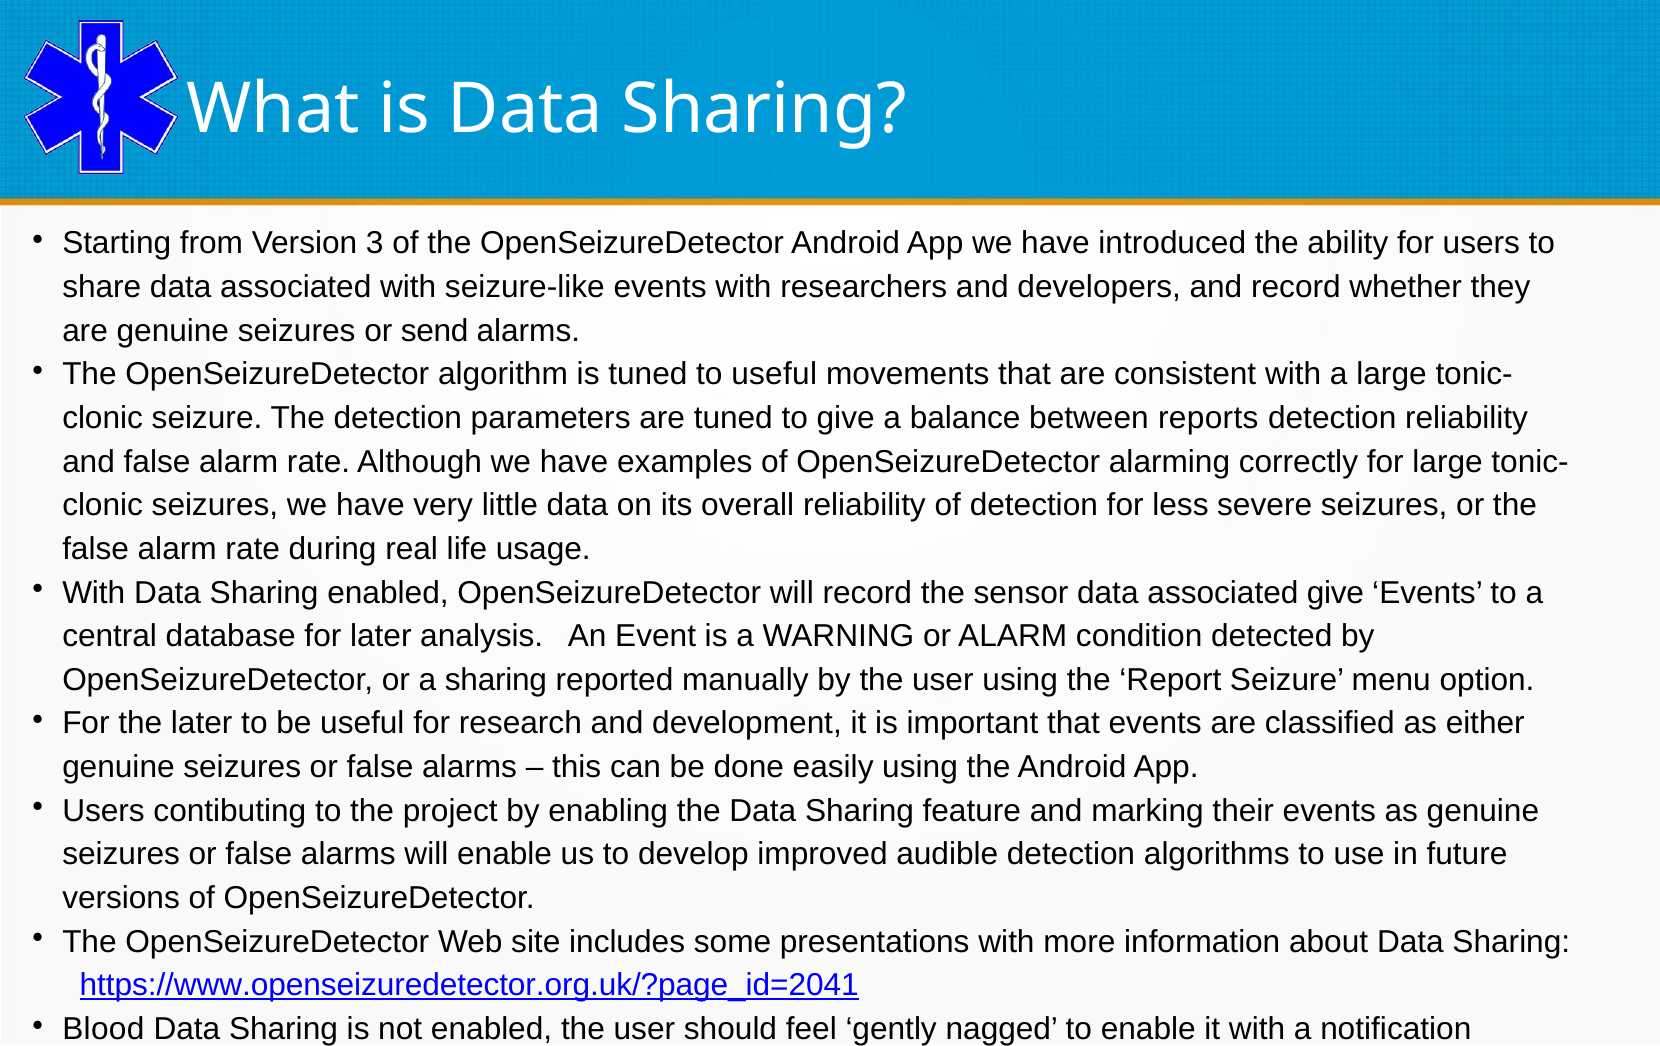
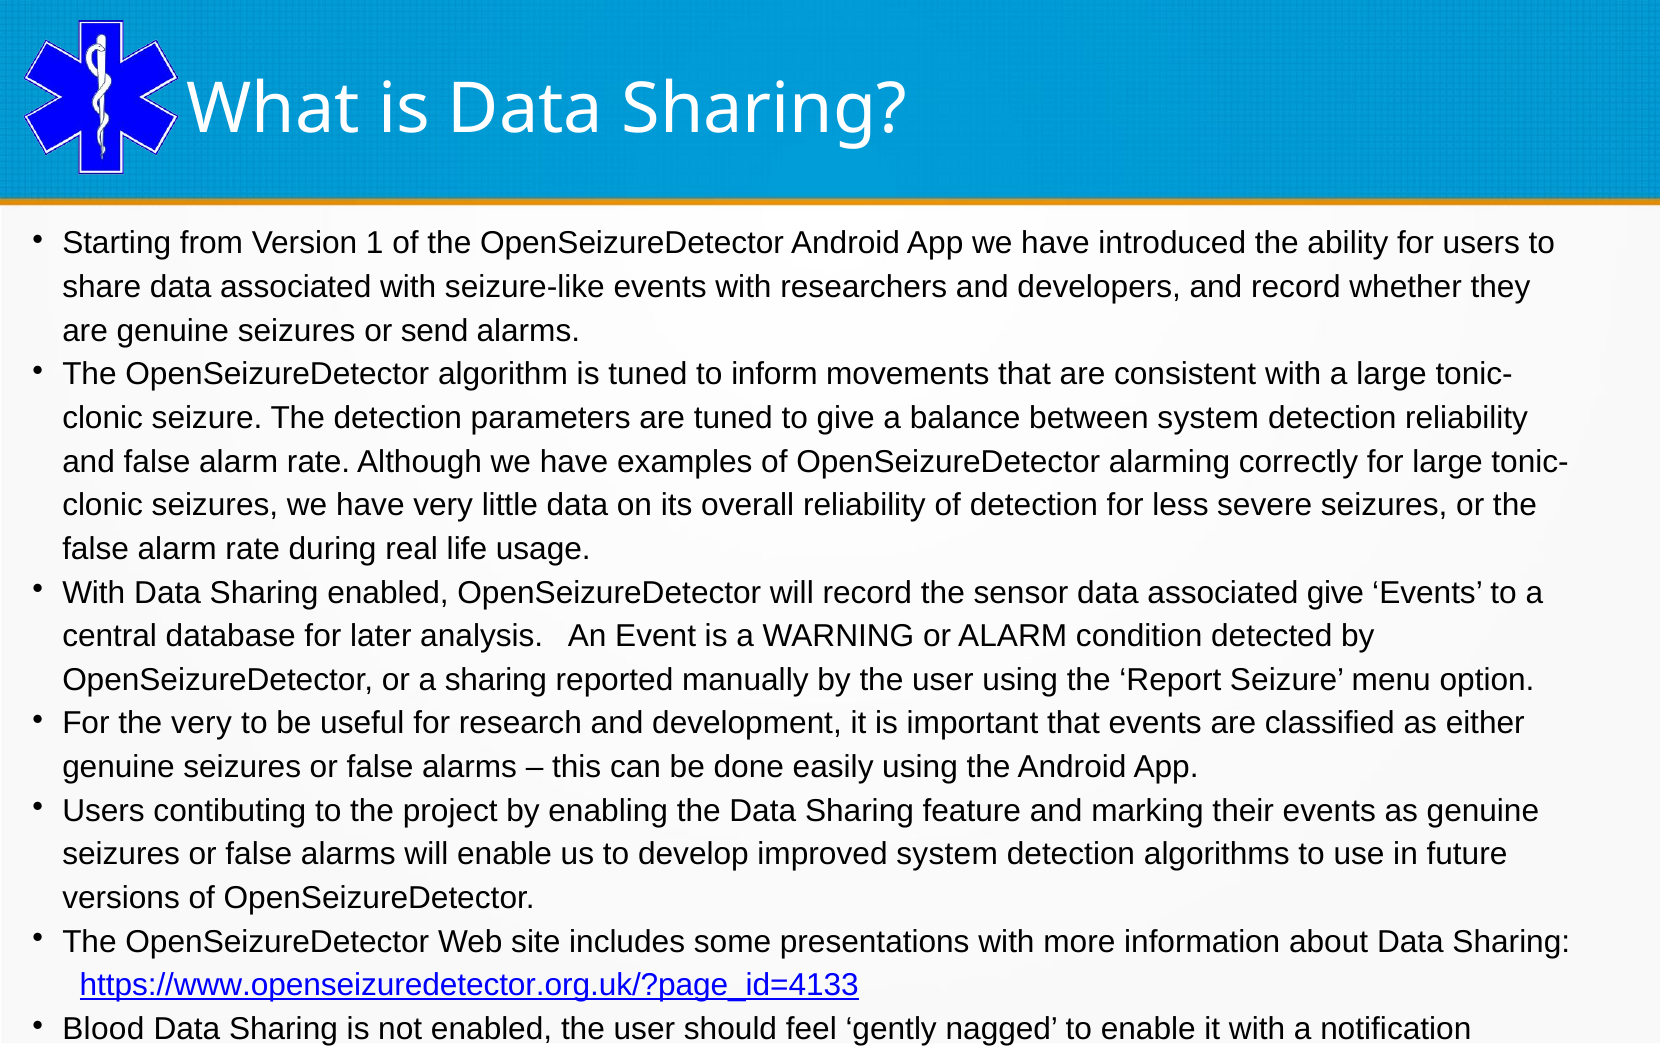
3: 3 -> 1 (375, 244)
to useful: useful -> inform (774, 374)
between reports: reports -> system (1208, 418)
the later: later -> very (202, 723)
improved audible: audible -> system (947, 854)
https://www.openseizuredetector.org.uk/?page_id=2041: https://www.openseizuredetector.org.uk/?page_id=2041 -> https://www.openseizuredetector.org.uk/?page_id=4133 (469, 985)
